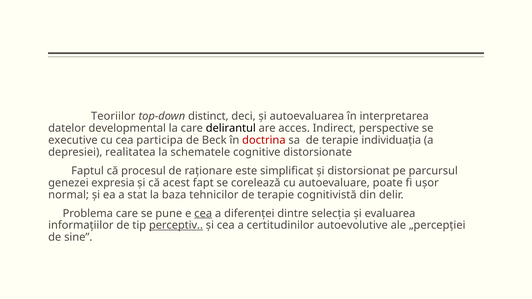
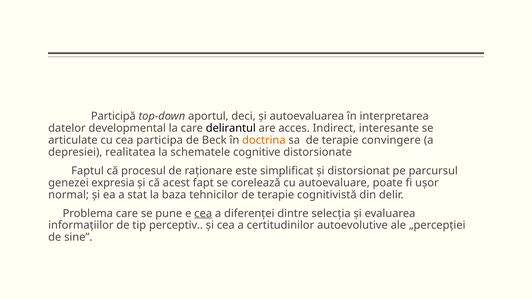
Teoriilor: Teoriilor -> Participă (113, 116)
distinct: distinct -> aportul (208, 116)
perspective: perspective -> interesante (389, 128)
executive: executive -> articulate (73, 140)
doctrina colour: red -> orange (264, 140)
individuaţia: individuaţia -> convingere (391, 140)
perceptiv underline: present -> none (176, 226)
